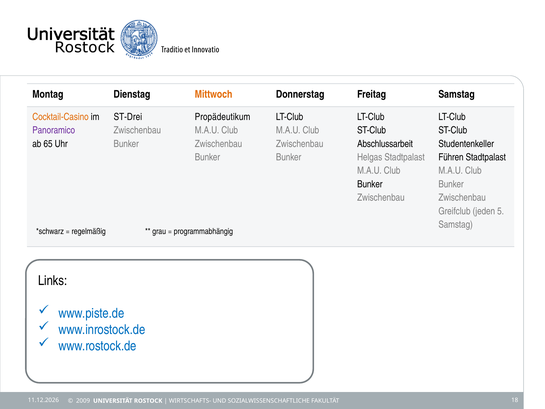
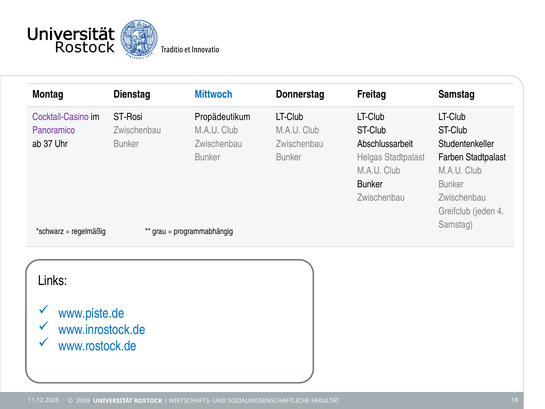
Mittwoch colour: orange -> blue (214, 94)
Cocktail-Casino colour: orange -> purple (60, 117)
ST-Drei: ST-Drei -> ST-Rosi (128, 117)
65: 65 -> 37 (48, 144)
Führen: Führen -> Farben (451, 157)
5: 5 -> 4 (501, 211)
